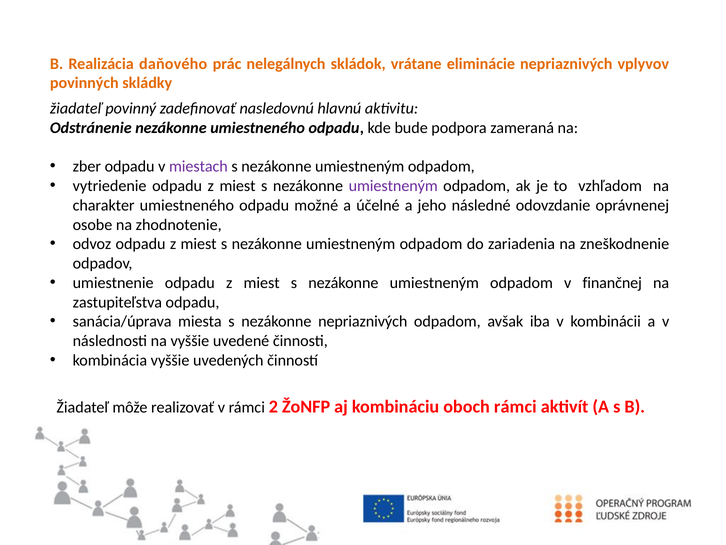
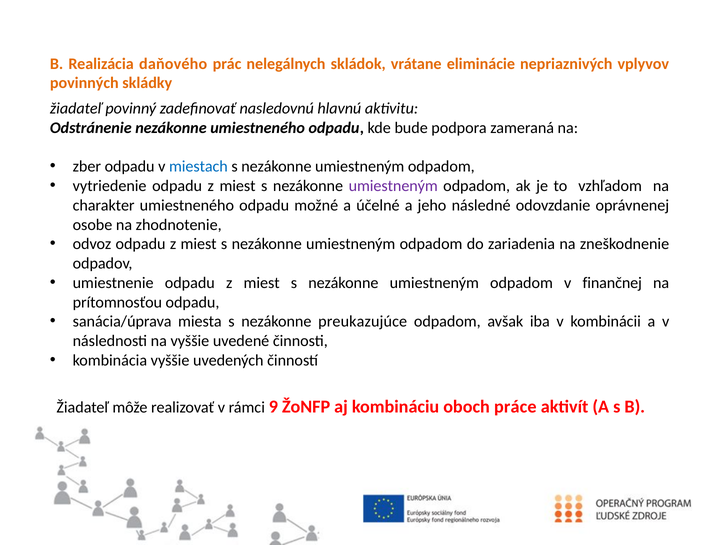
miestach colour: purple -> blue (198, 166)
zastupiteľstva: zastupiteľstva -> prítomnosťou (117, 302)
nezákonne nepriaznivých: nepriaznivých -> preukazujúce (363, 321)
2: 2 -> 9 (273, 406)
oboch rámci: rámci -> práce (515, 406)
